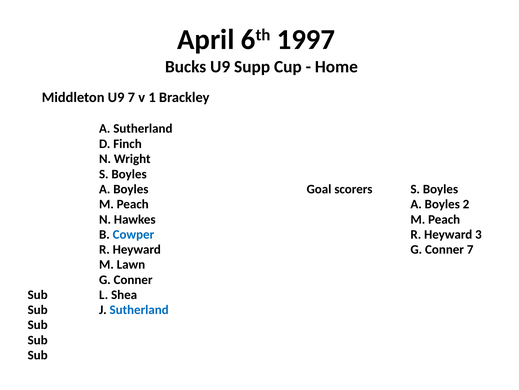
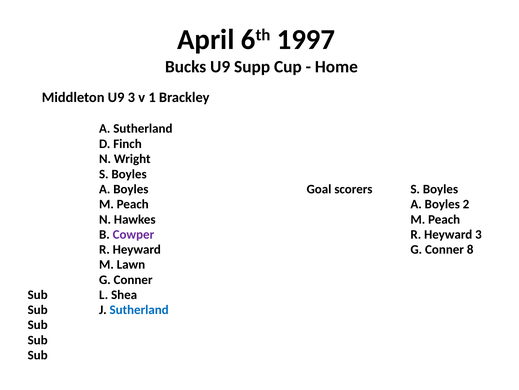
U9 7: 7 -> 3 (131, 97)
Cowper colour: blue -> purple (133, 234)
Conner 7: 7 -> 8 (470, 249)
